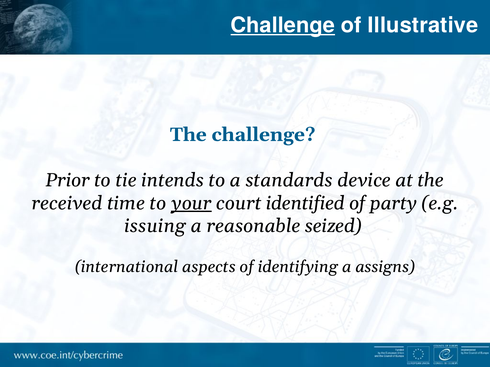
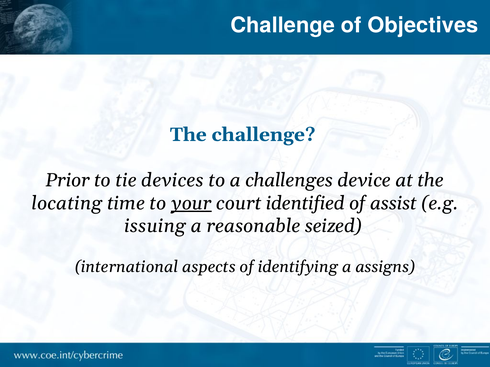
Challenge underline: present -> none (283, 25)
Illustrative: Illustrative -> Objectives (423, 25)
intends: intends -> devices (173, 181)
standards: standards -> challenges (289, 181)
received: received -> locating (67, 203)
party: party -> assist (393, 203)
